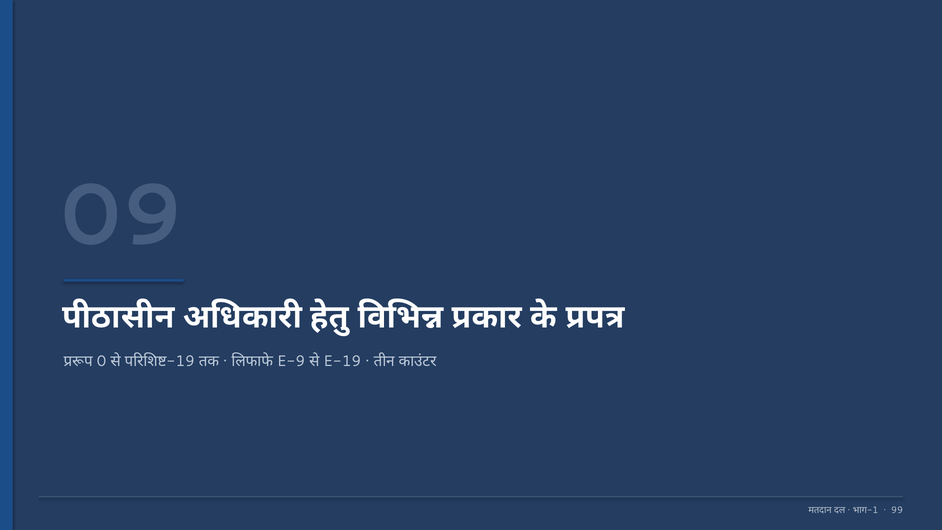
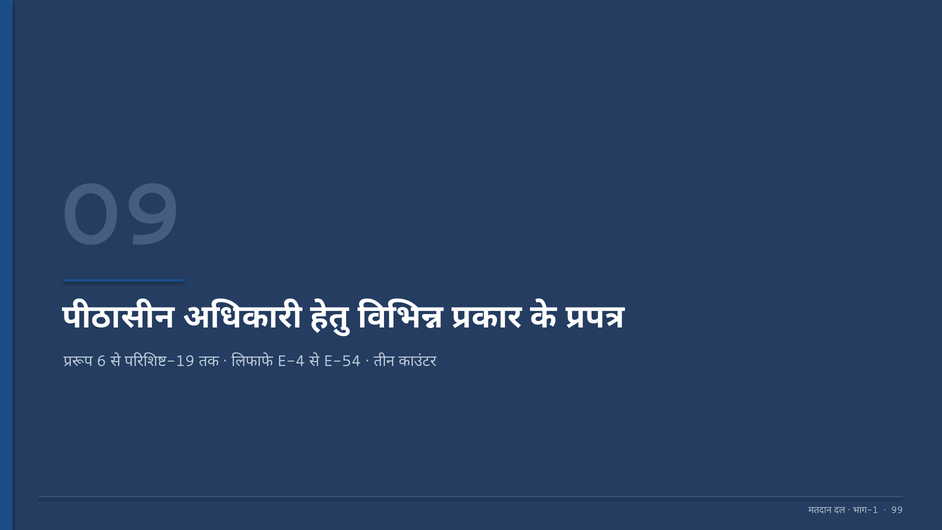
0: 0 -> 6 (101, 361)
E-9: E-9 -> E-4 (291, 361)
E-19: E-19 -> E-54 (342, 361)
